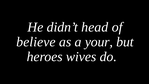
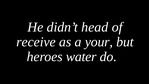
believe: believe -> receive (36, 42)
wives: wives -> water (81, 57)
